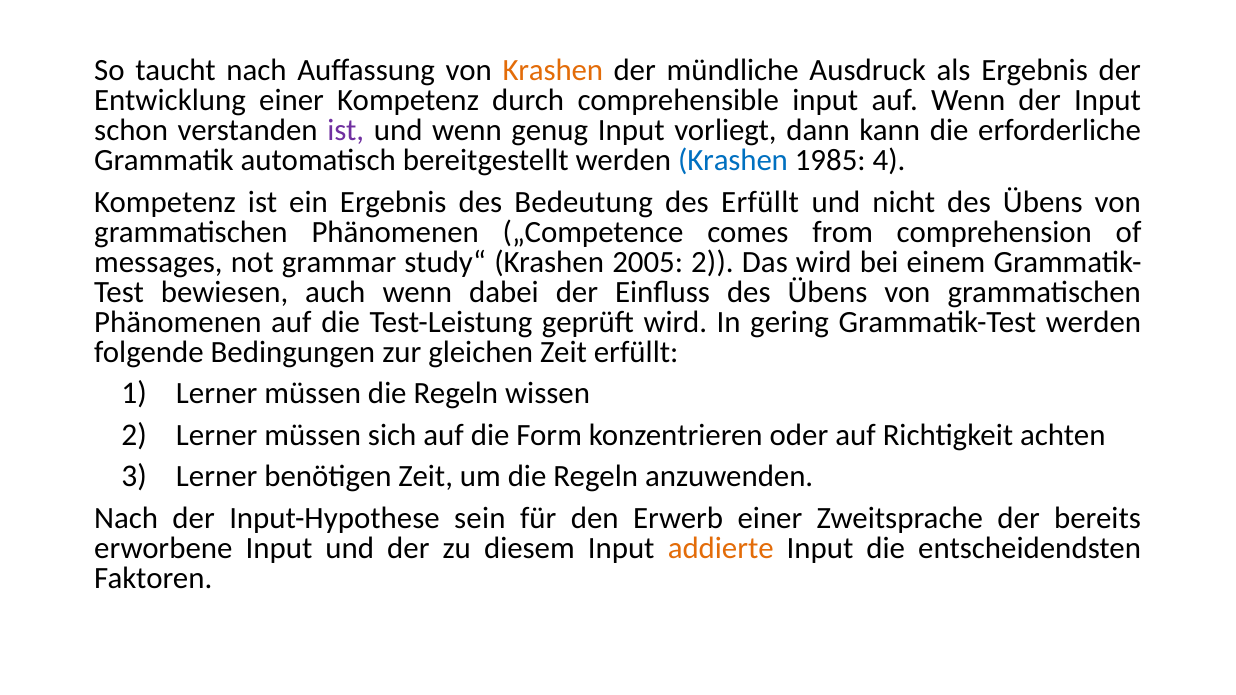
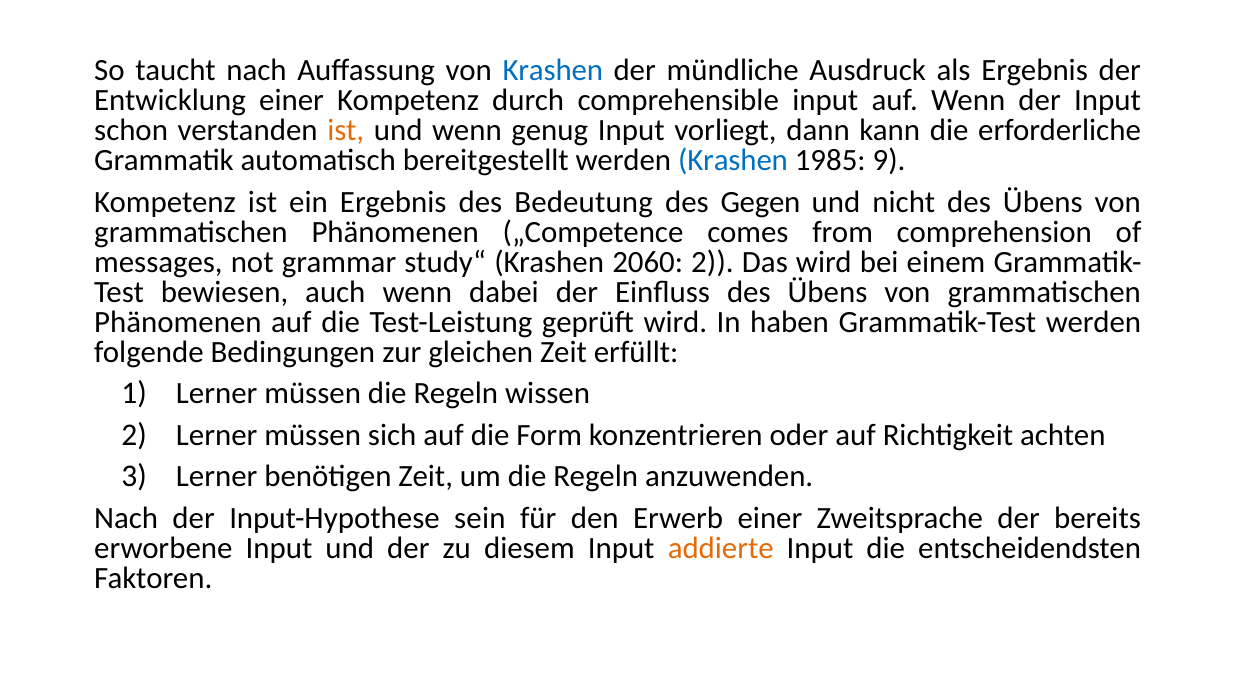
Krashen colour: orange -> blue (553, 70)
ist colour: purple -> orange (346, 130)
4: 4 -> 9 (889, 160)
des Erfüllt: Erfüllt -> Gegen (760, 202)
2005: 2005 -> 2060 (648, 262)
gering: gering -> haben (790, 322)
